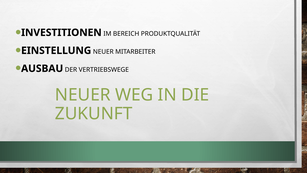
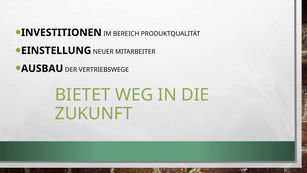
NEUER: NEUER -> BIETET (83, 95)
